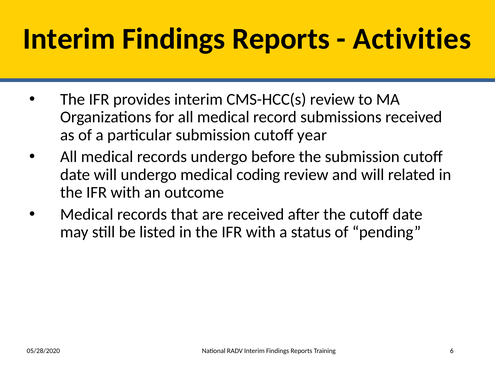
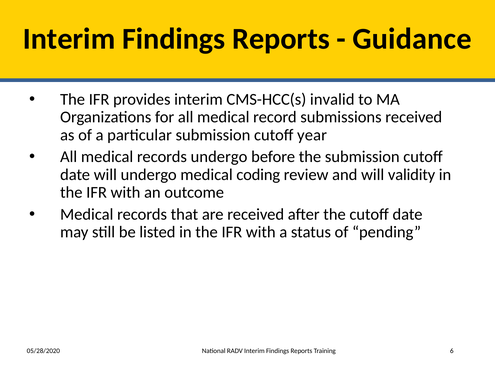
Activities: Activities -> Guidance (412, 39)
CMS-HCC(s review: review -> invalid (332, 99)
related: related -> validity (412, 175)
